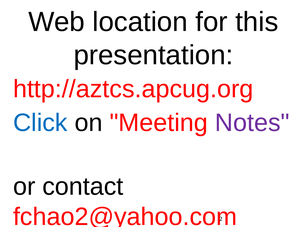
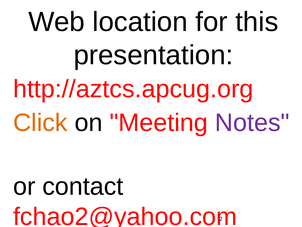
Click colour: blue -> orange (40, 122)
